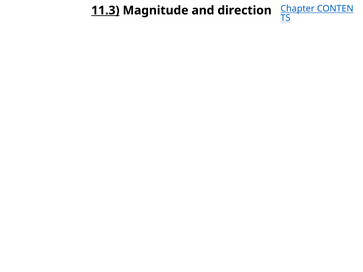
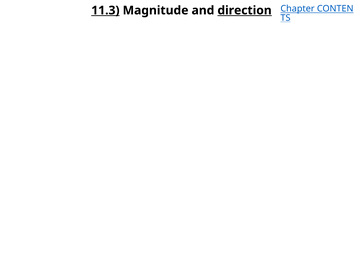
direction underline: none -> present (245, 10)
